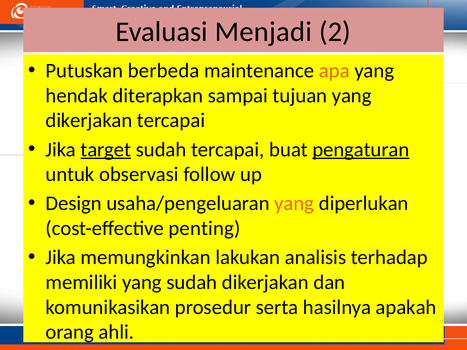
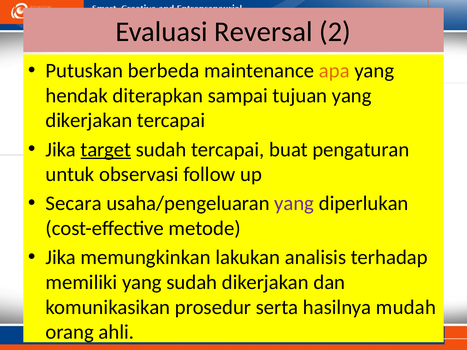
Menjadi: Menjadi -> Reversal (263, 32)
pengaturan underline: present -> none (361, 150)
Design: Design -> Secara (74, 204)
yang colour: orange -> purple (294, 204)
penting: penting -> metode (205, 229)
apakah: apakah -> mudah (406, 307)
